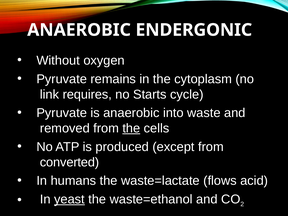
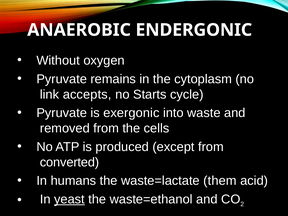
requires: requires -> accepts (87, 94)
is anaerobic: anaerobic -> exergonic (131, 113)
the underline: present -> none (131, 128)
flows: flows -> them (220, 181)
